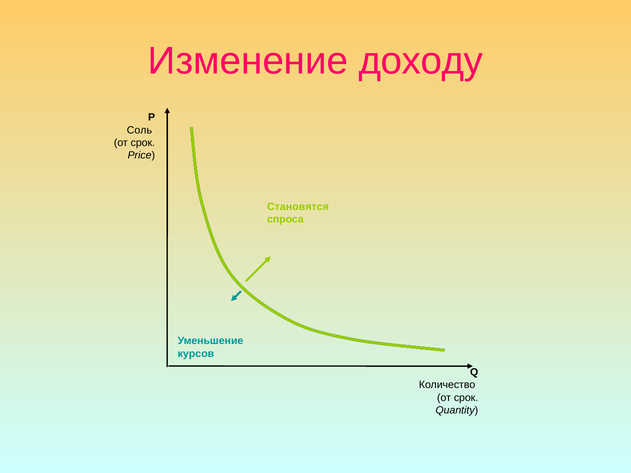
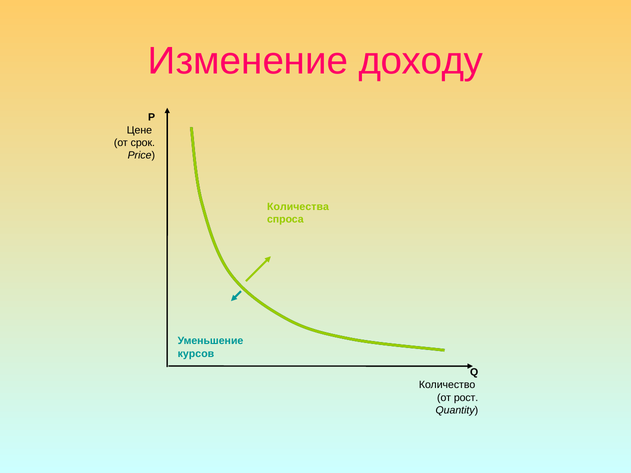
Соль: Соль -> Цене (139, 130)
Становятся: Становятся -> Количества (298, 207)
срок: срок -> рост (466, 398)
